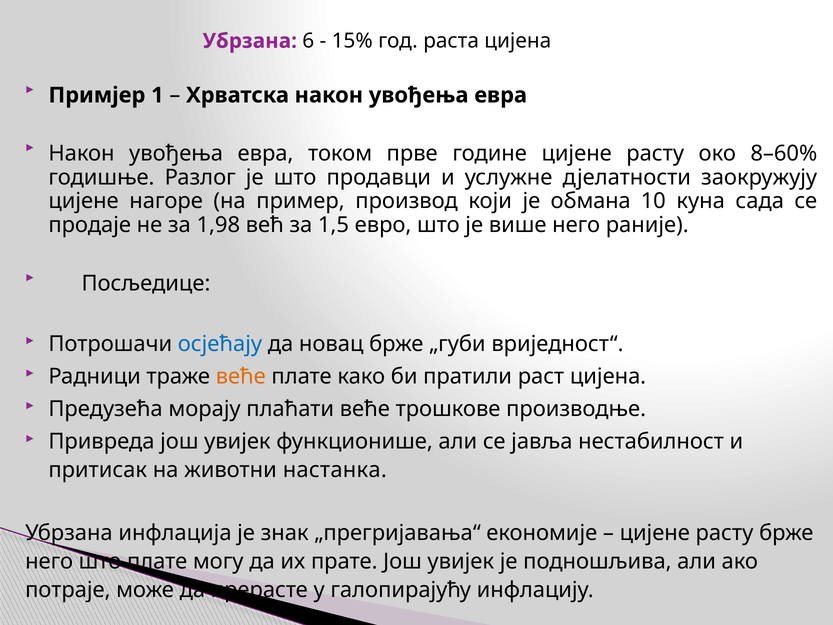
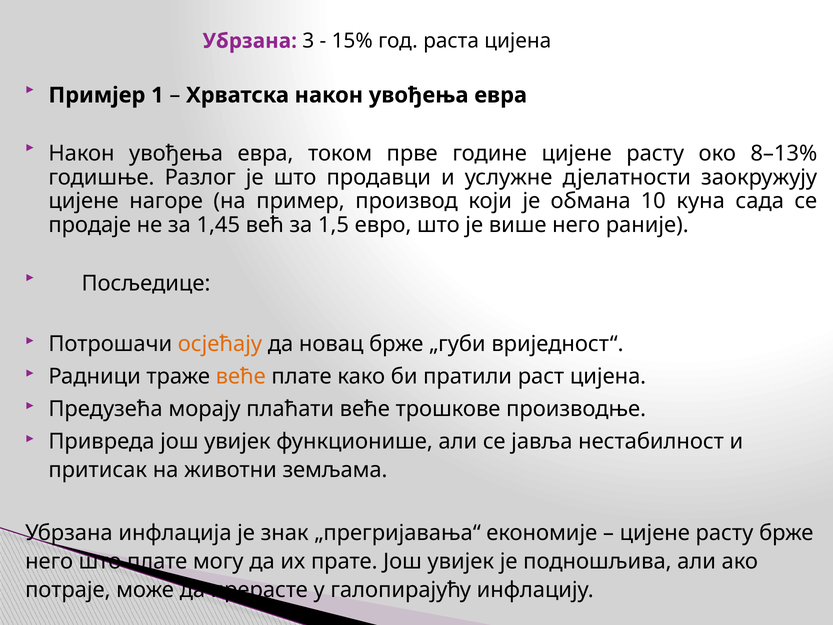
6: 6 -> 3 (308, 41)
8–60%: 8–60% -> 8–13% (784, 154)
1,98: 1,98 -> 1,45 (218, 225)
осјећају colour: blue -> orange (220, 344)
настанка: настанка -> земљама (335, 470)
